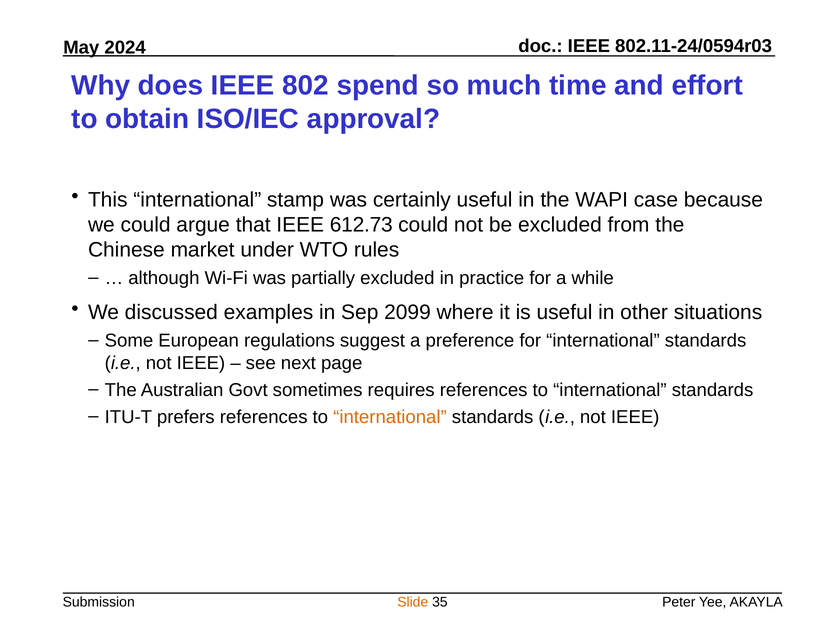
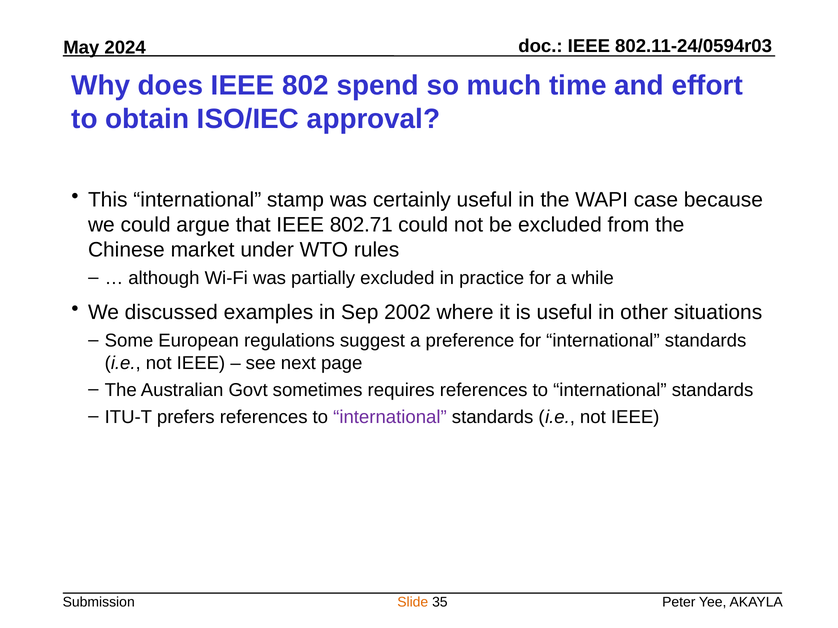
612.73: 612.73 -> 802.71 (361, 225)
2099: 2099 -> 2002 (407, 313)
international colour: orange -> purple (390, 417)
